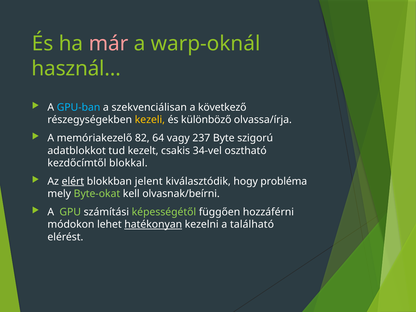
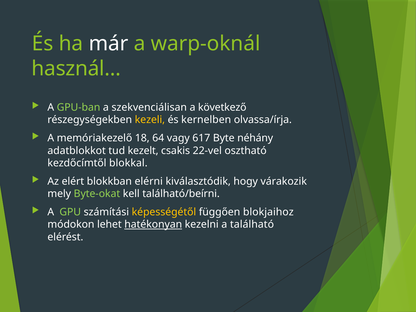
már colour: pink -> white (109, 44)
GPU-ban colour: light blue -> light green (79, 107)
különböző: különböző -> kernelben (206, 120)
82: 82 -> 18 (142, 138)
237: 237 -> 617 (201, 138)
szigorú: szigorú -> néhány (255, 138)
34-vel: 34-vel -> 22-vel (207, 151)
elért underline: present -> none (73, 181)
jelent: jelent -> elérni (149, 181)
probléma: probléma -> várakozik (284, 181)
olvasnak/beírni: olvasnak/beírni -> található/beírni (181, 194)
képességétől colour: light green -> yellow (164, 212)
hozzáférni: hozzáférni -> blokjaihoz (268, 212)
